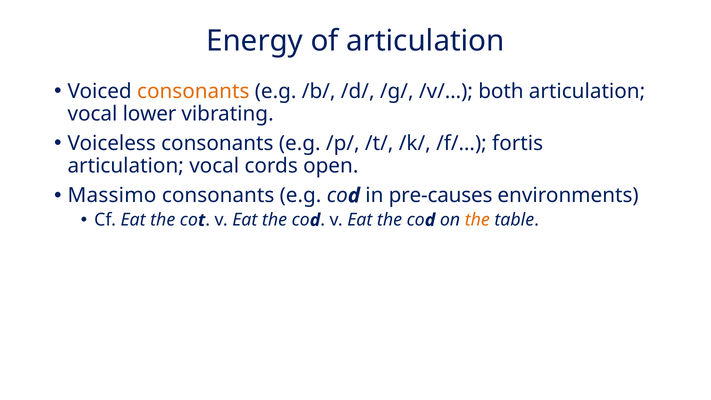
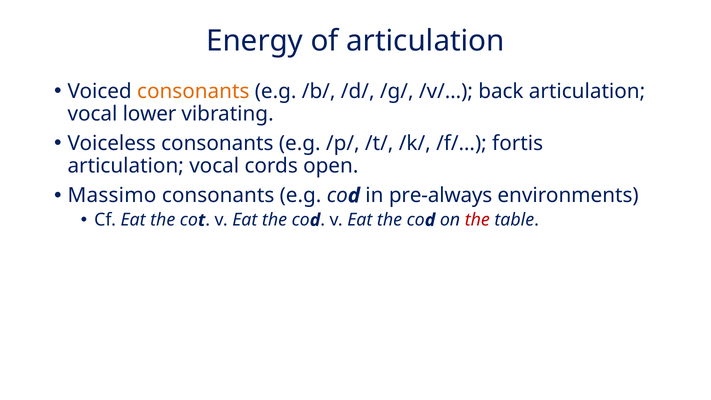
both: both -> back (501, 91)
pre-causes: pre-causes -> pre-always (441, 196)
the colour: orange -> red (477, 220)
